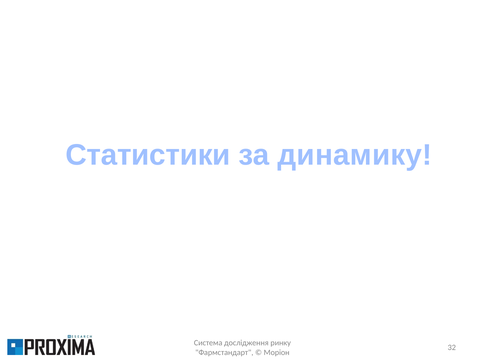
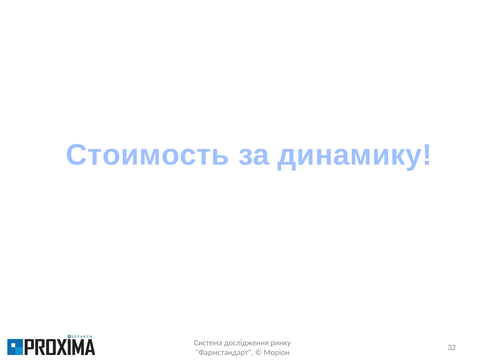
Статистики: Статистики -> Стоимость (148, 155)
